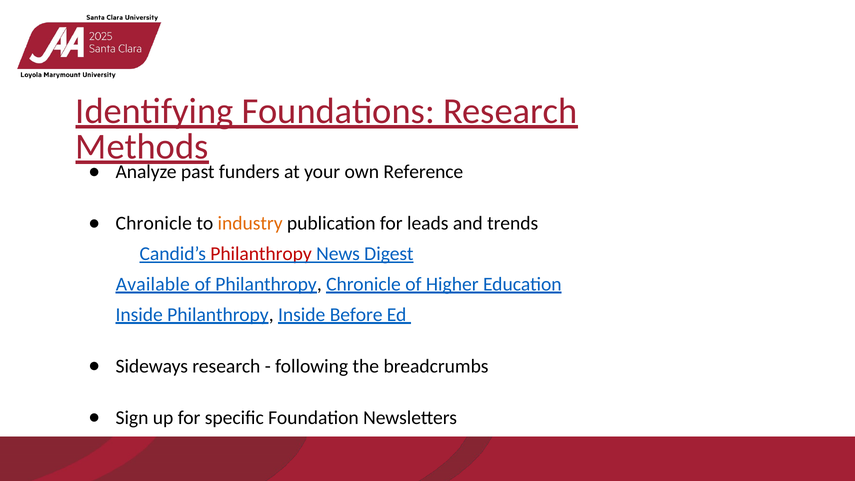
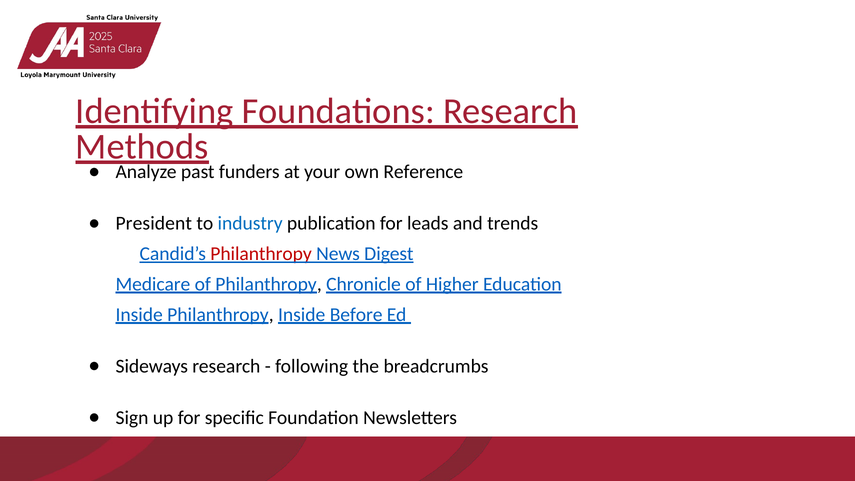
Chronicle: Chronicle -> President (154, 223)
industry colour: orange -> blue (250, 223)
Available: Available -> Medicare (153, 284)
